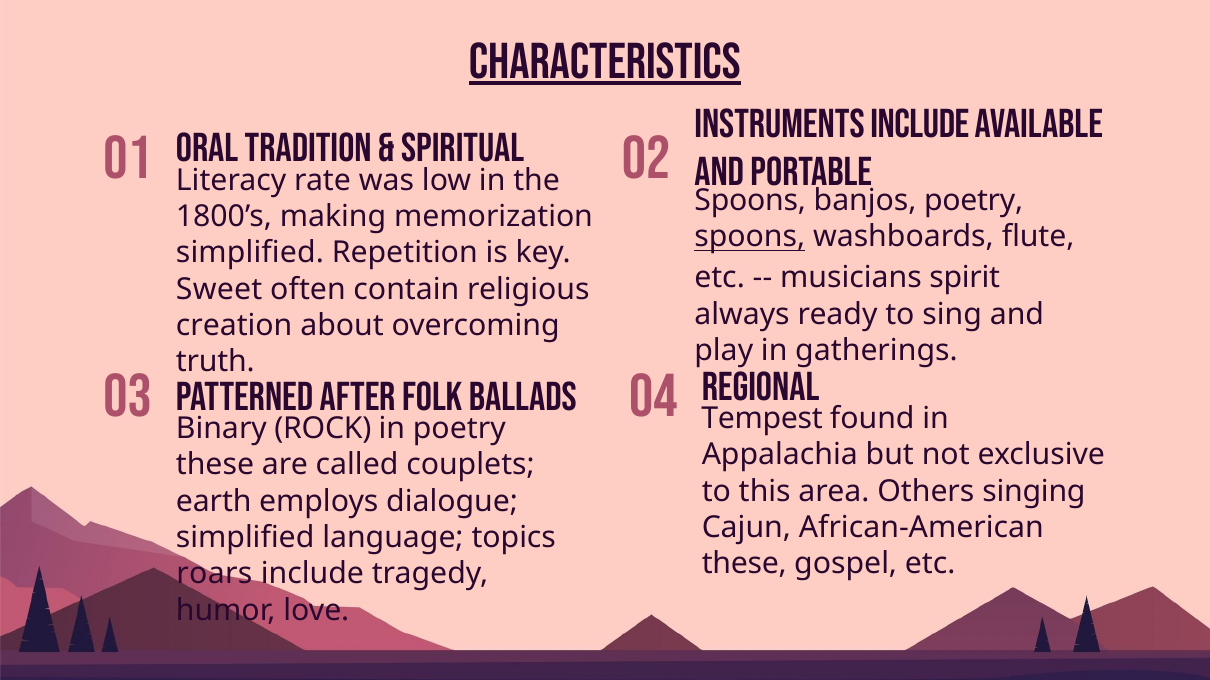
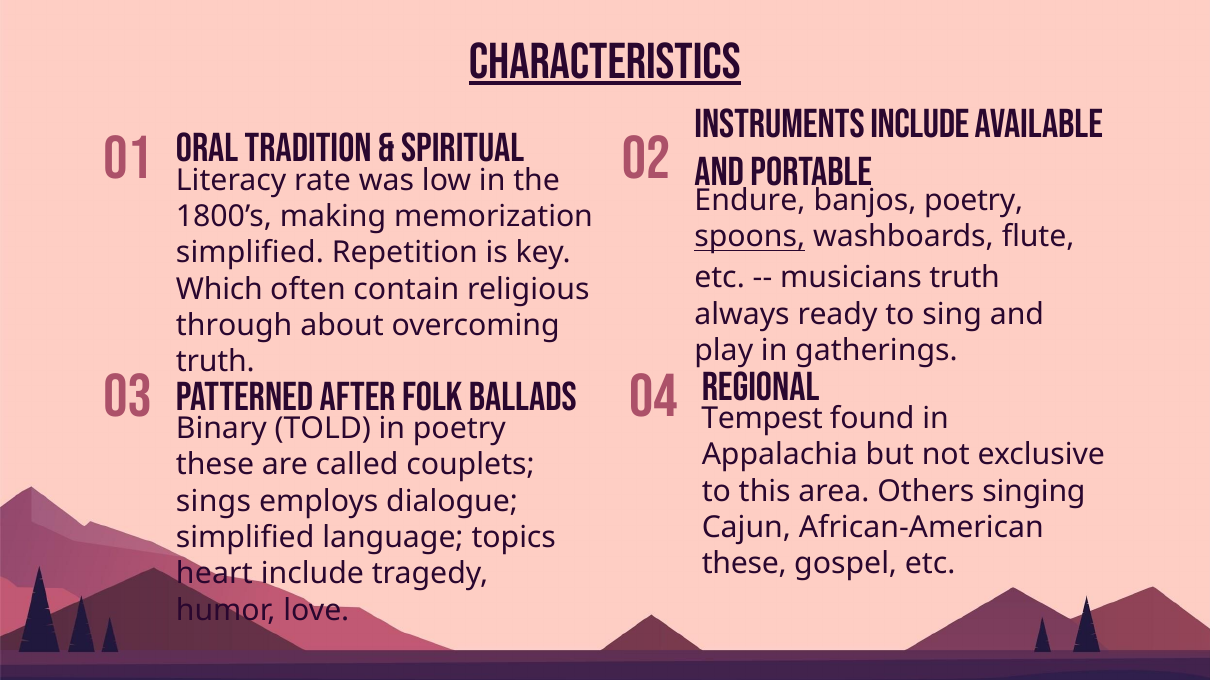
Spoons: Spoons -> Endure (750, 201)
musicians spirit: spirit -> truth (965, 278)
Sweet: Sweet -> Which (219, 289)
creation: creation -> through (234, 326)
ROCK: ROCK -> TOLD (323, 429)
earth: earth -> sings (214, 502)
roars: roars -> heart (214, 574)
